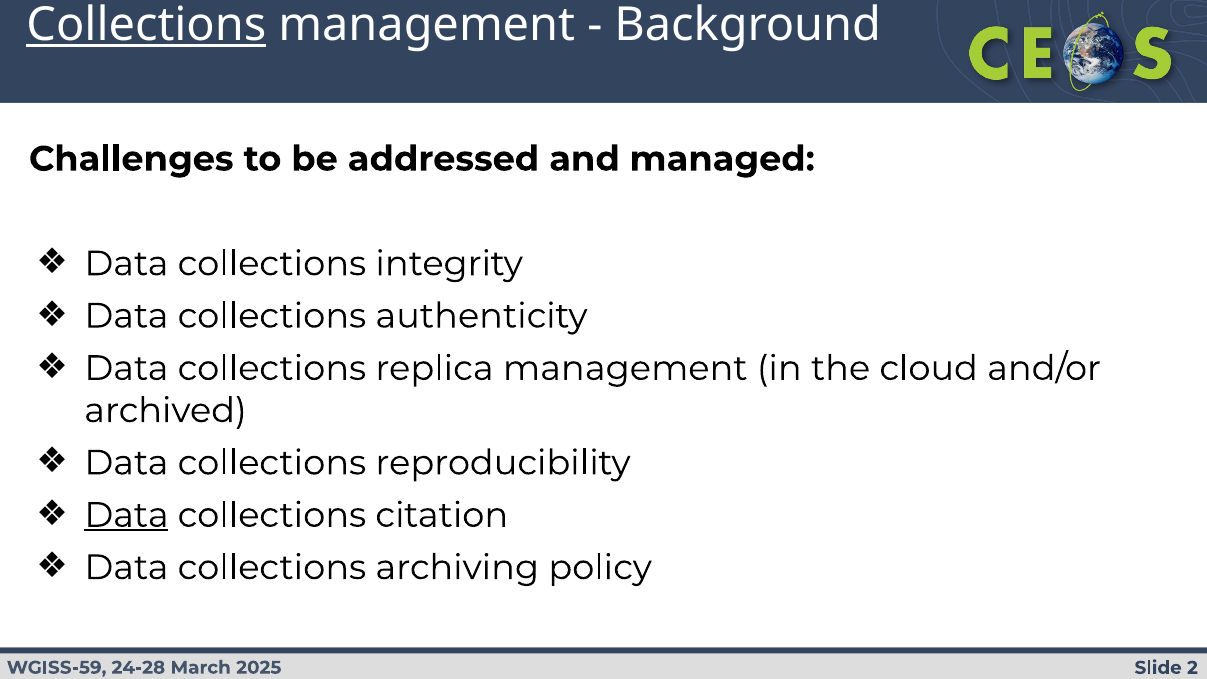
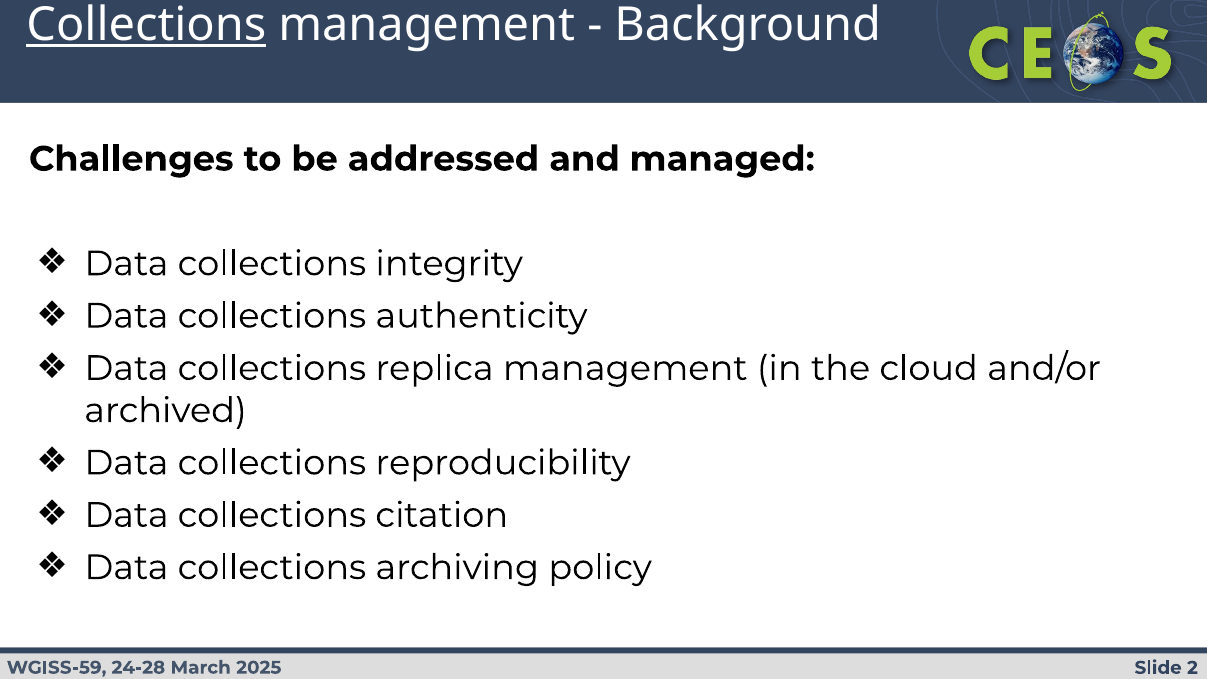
Data underline: present -> none (126, 515)
